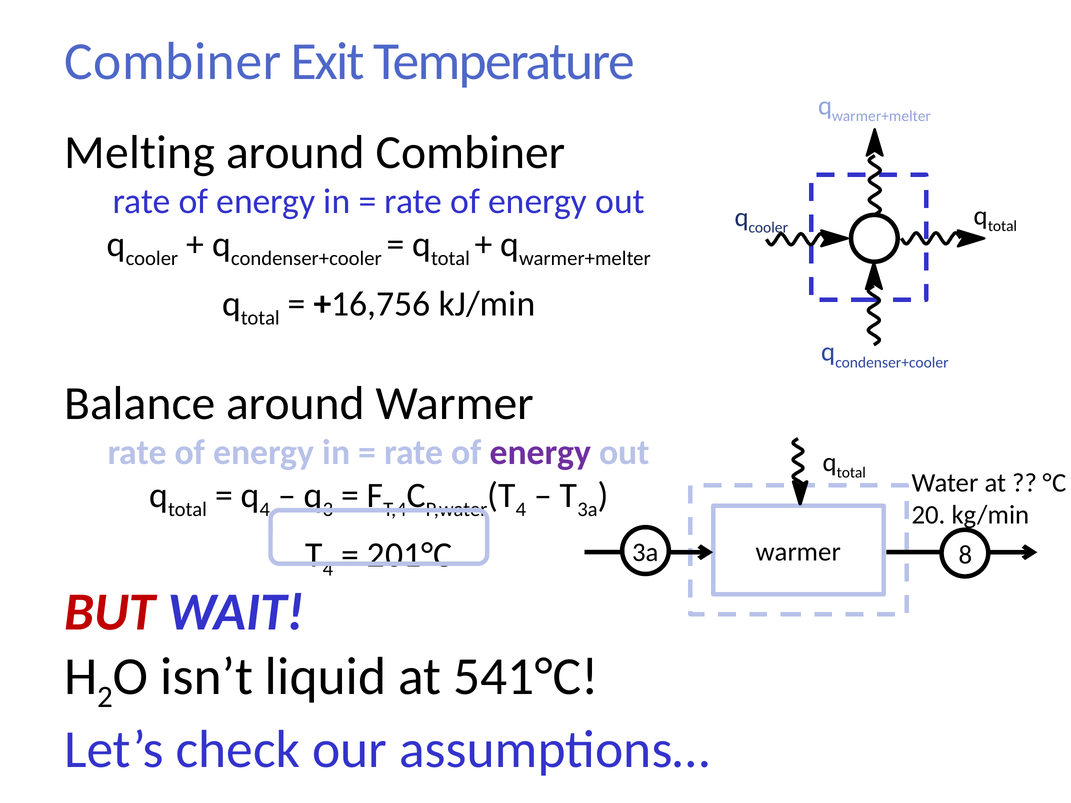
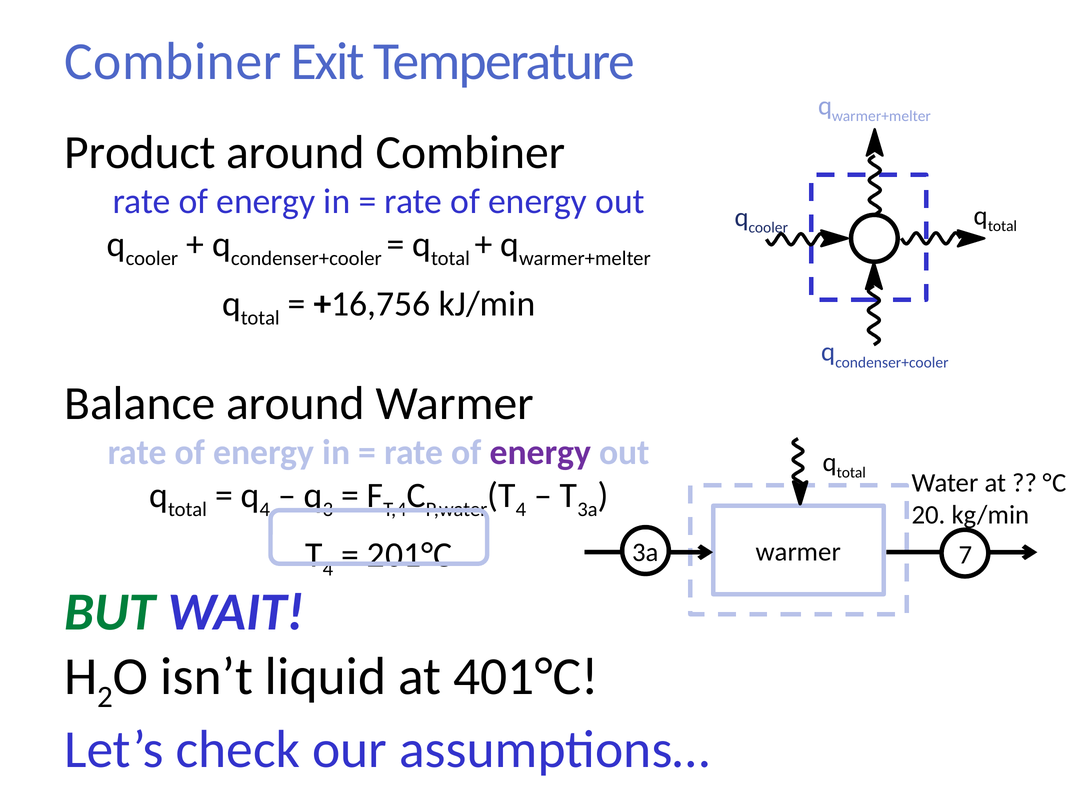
Melting: Melting -> Product (140, 152)
8: 8 -> 7 (966, 555)
BUT colour: red -> green (110, 612)
541°C: 541°C -> 401°C (526, 677)
